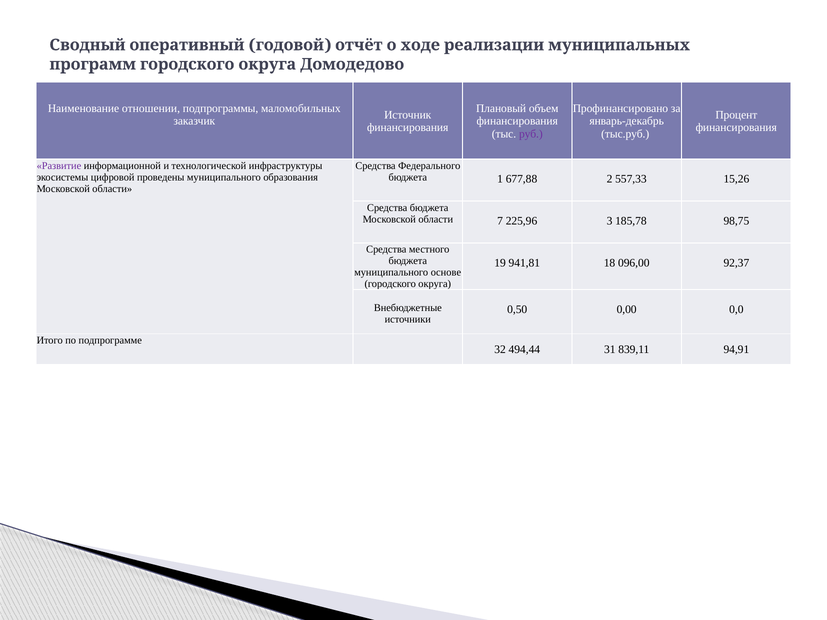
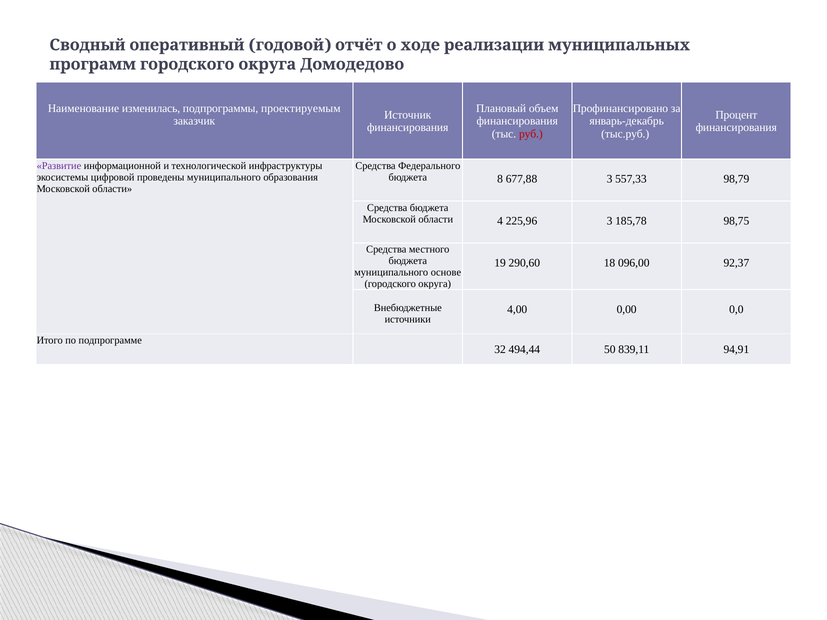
отношении: отношении -> изменилась (151, 109)
маломобильных: маломобильных -> проектируемым (301, 109)
руб colour: purple -> red (531, 134)
1: 1 -> 8 (500, 179)
677,88 2: 2 -> 3 (610, 179)
15,26: 15,26 -> 98,79 (736, 179)
7: 7 -> 4 (500, 221)
941,81: 941,81 -> 290,60 (524, 263)
0,50: 0,50 -> 4,00 (517, 310)
31: 31 -> 50 (610, 350)
